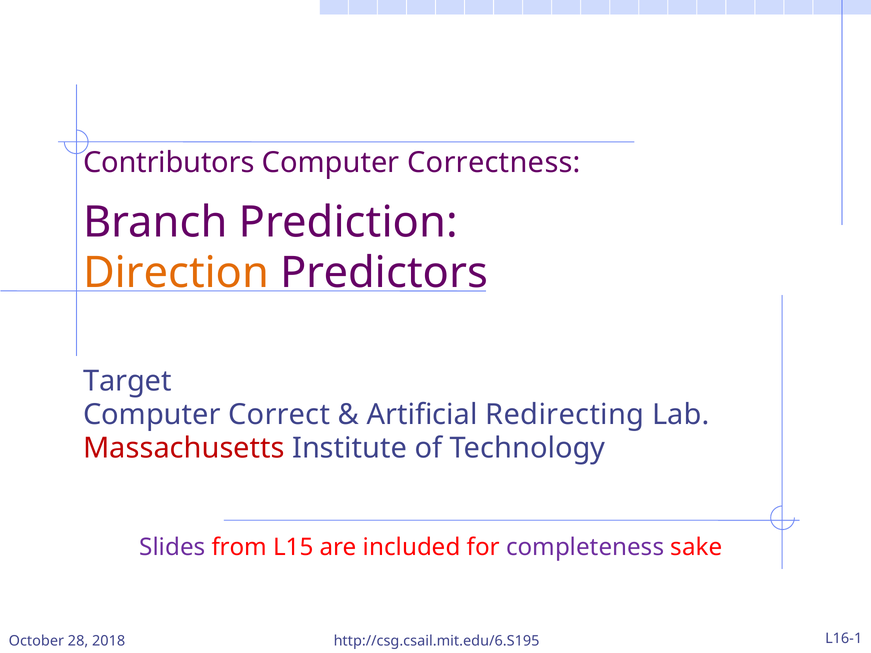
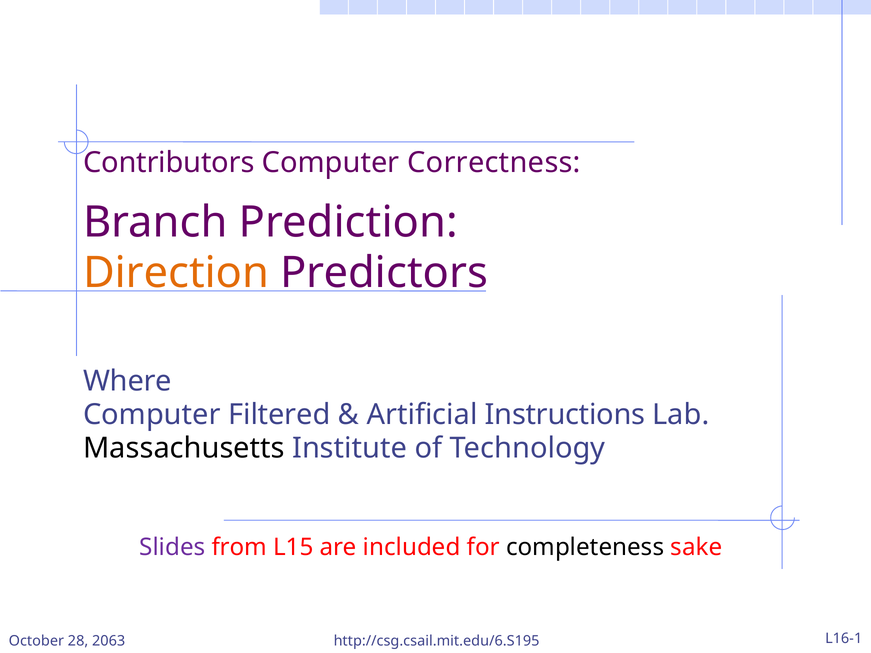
Target: Target -> Where (127, 381)
Correct: Correct -> Filtered (279, 415)
Redirecting: Redirecting -> Instructions (565, 415)
Massachusetts colour: red -> black (184, 448)
completeness colour: purple -> black (585, 548)
2018: 2018 -> 2063 (109, 641)
